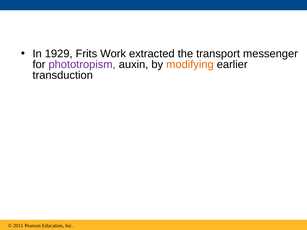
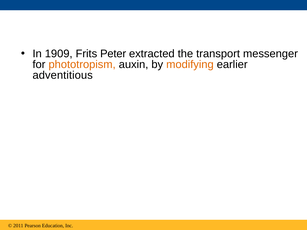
1929: 1929 -> 1909 (59, 54)
Work: Work -> Peter (113, 54)
phototropism colour: purple -> orange (82, 65)
transduction: transduction -> adventitious (63, 75)
